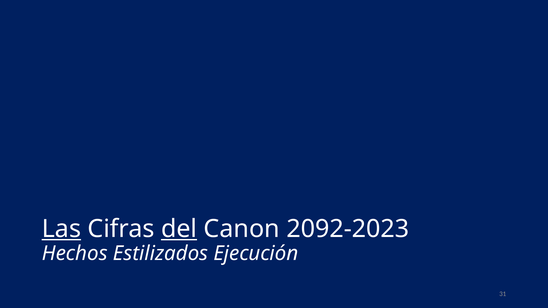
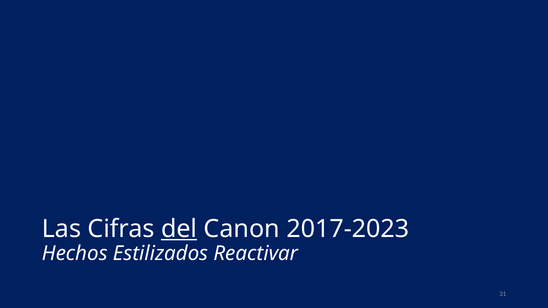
Las underline: present -> none (61, 229)
2092-2023: 2092-2023 -> 2017-2023 (348, 229)
Ejecución: Ejecución -> Reactivar (256, 254)
